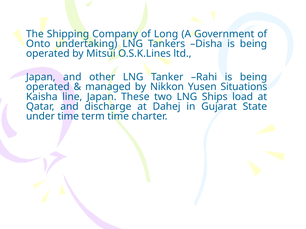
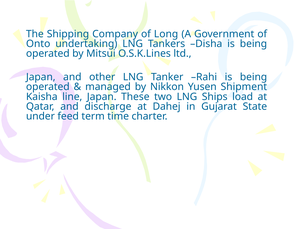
Situations: Situations -> Shipment (244, 87)
under time: time -> feed (68, 116)
